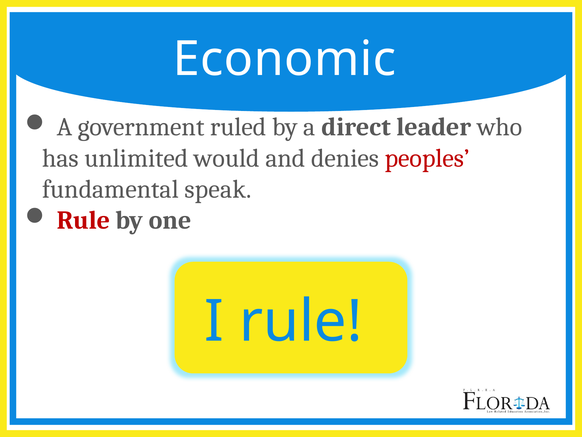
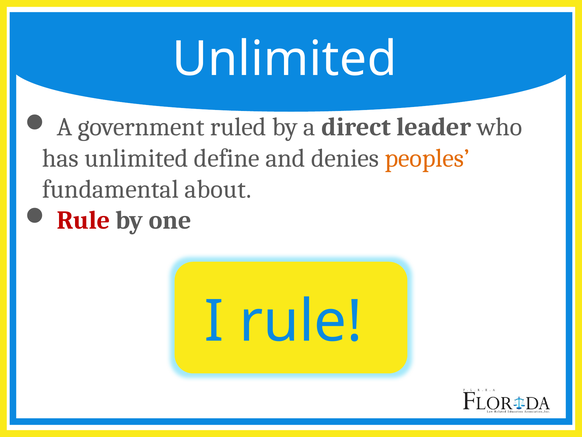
Economic: Economic -> Unlimited (285, 59)
would: would -> define (227, 158)
peoples colour: red -> orange (427, 158)
speak: speak -> about (218, 189)
